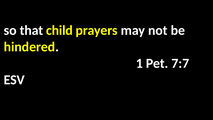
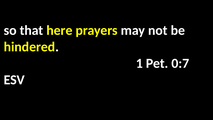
child: child -> here (59, 30)
7:7: 7:7 -> 0:7 (180, 63)
